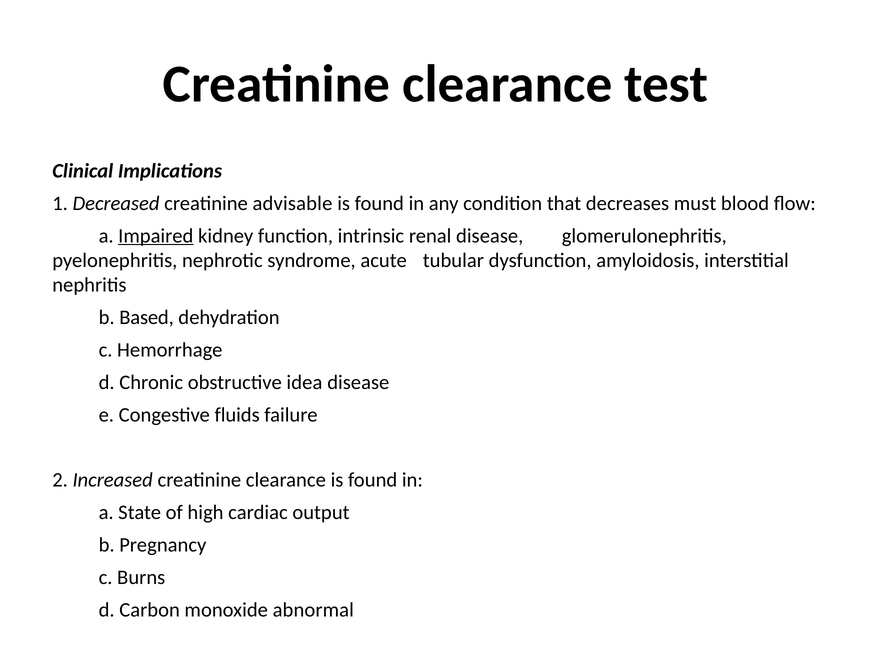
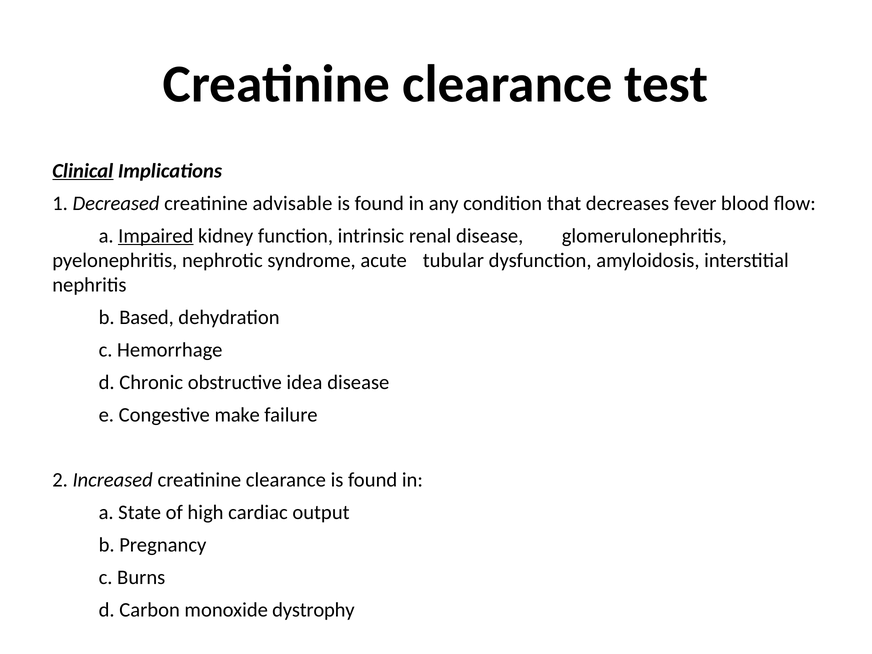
Clinical underline: none -> present (83, 171)
must: must -> fever (695, 203)
fluids: fluids -> make (237, 415)
abnormal: abnormal -> dystrophy (313, 610)
